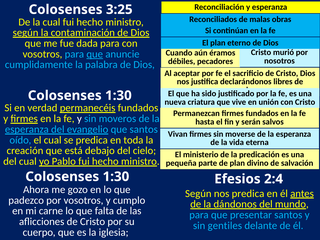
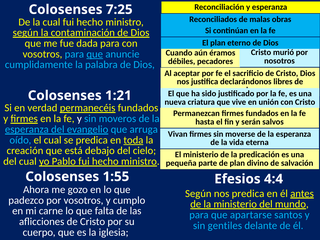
3:25: 3:25 -> 7:25 (119, 10)
1:30: 1:30 -> 1:21 (118, 96)
que santos: santos -> arruga (144, 129)
toda underline: none -> present (133, 140)
1:30: 1:30 -> 1:55 (116, 177)
2:4: 2:4 -> 4:4 (274, 179)
la dándonos: dándonos -> ministerio (235, 204)
presentar: presentar -> apartarse (251, 215)
